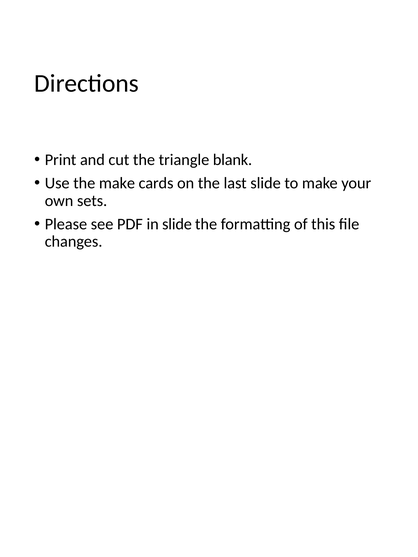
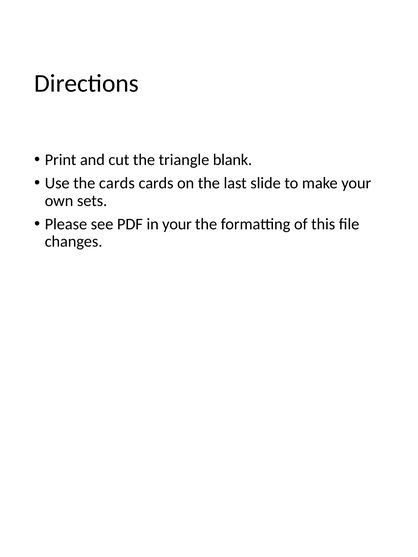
the make: make -> cards (117, 183)
in slide: slide -> your (177, 224)
